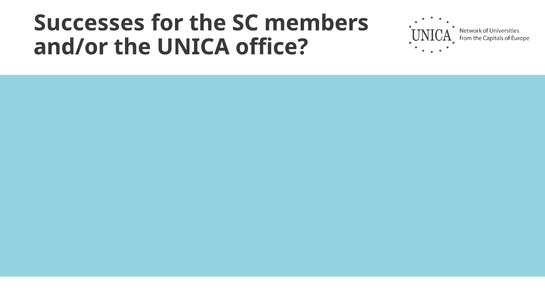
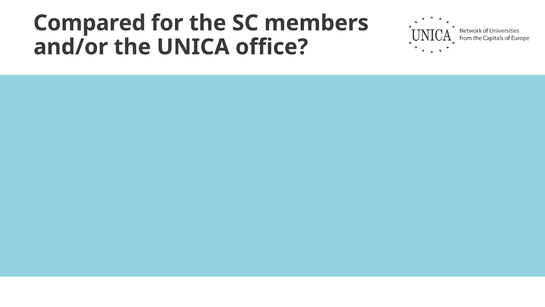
Successes: Successes -> Compared (89, 23)
